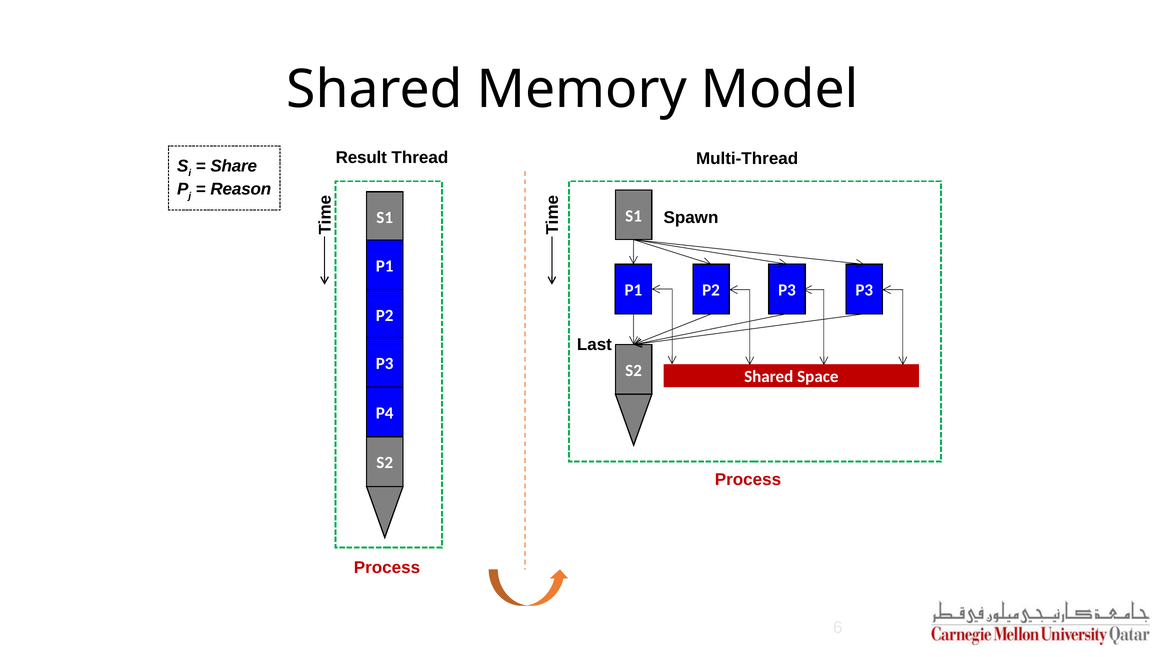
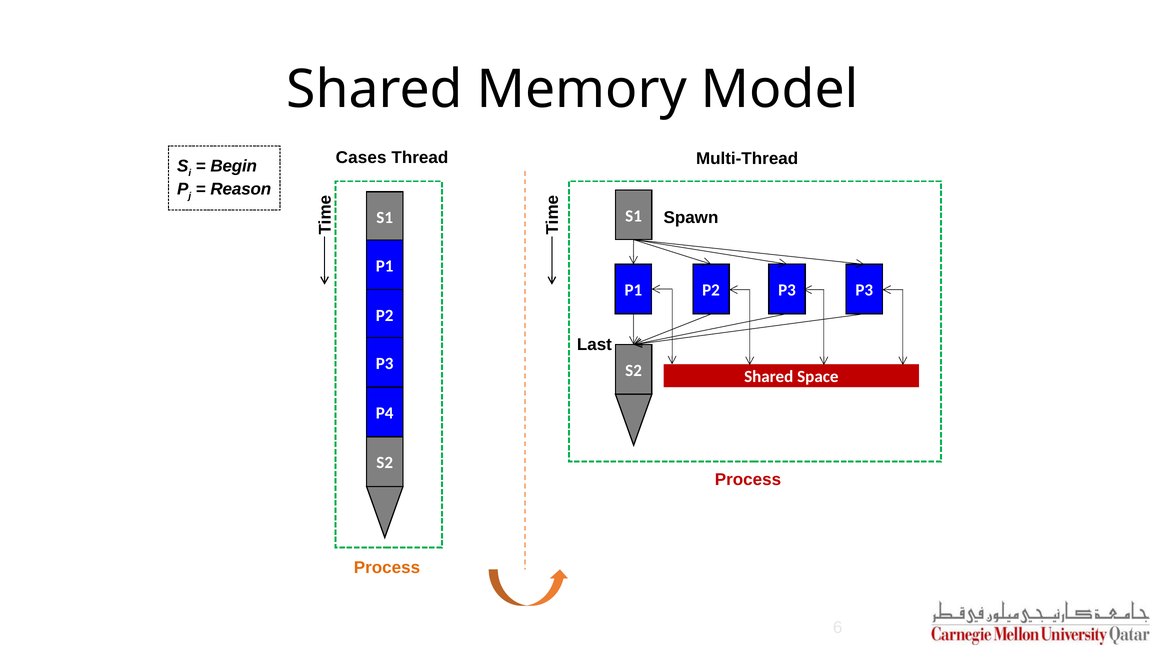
Result: Result -> Cases (361, 157)
Share: Share -> Begin (234, 166)
Process colour: red -> orange (387, 567)
